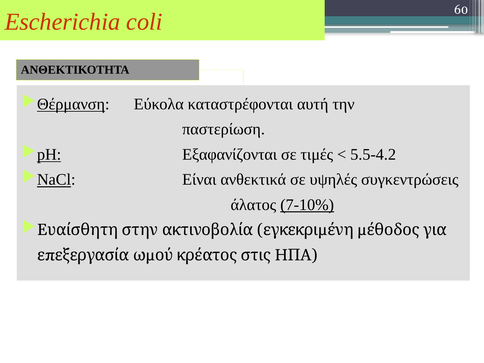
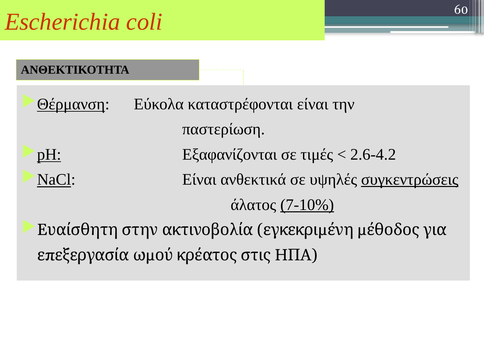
καταστρέφονται αυτή: αυτή -> είναι (313, 104)
5.5-4.2: 5.5-4.2 -> 2.6-4.2 (373, 154)
συγκεντρώσεις underline: none -> present (410, 180)
